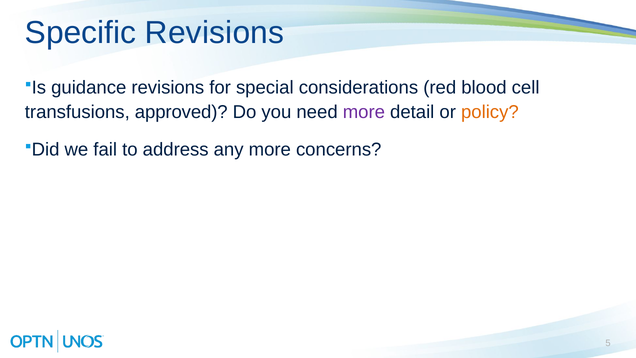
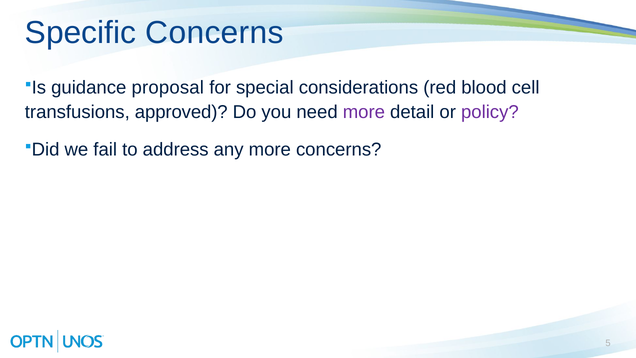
Specific Revisions: Revisions -> Concerns (215, 33)
guidance revisions: revisions -> proposal (168, 87)
policy colour: orange -> purple (490, 112)
